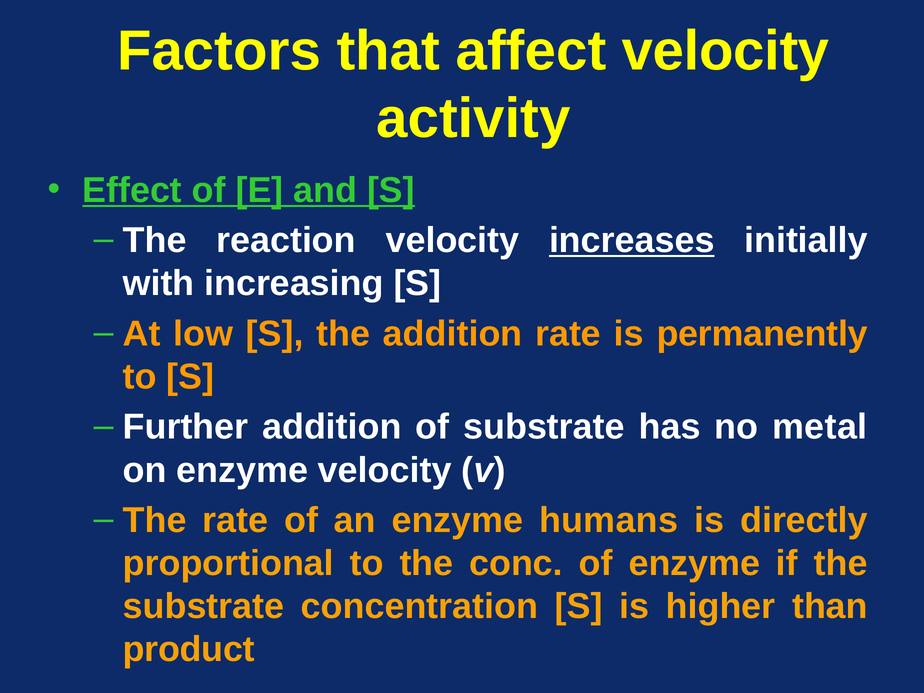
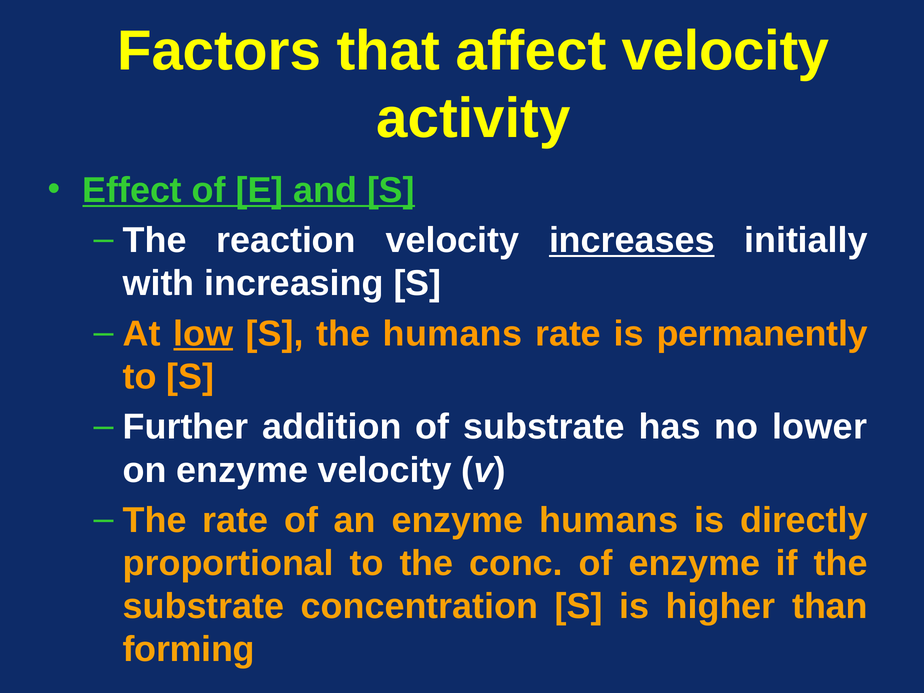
low underline: none -> present (203, 334)
the addition: addition -> humans (453, 334)
metal: metal -> lower (820, 427)
product: product -> forming (189, 649)
